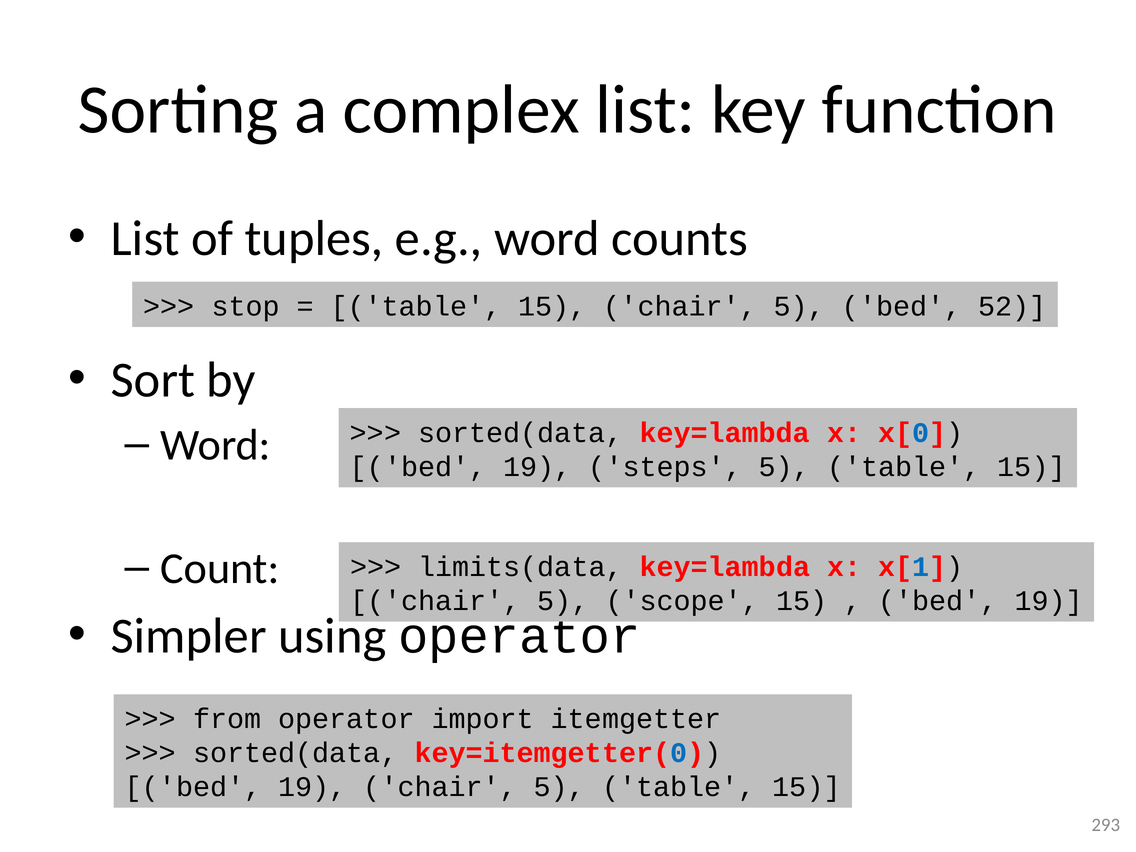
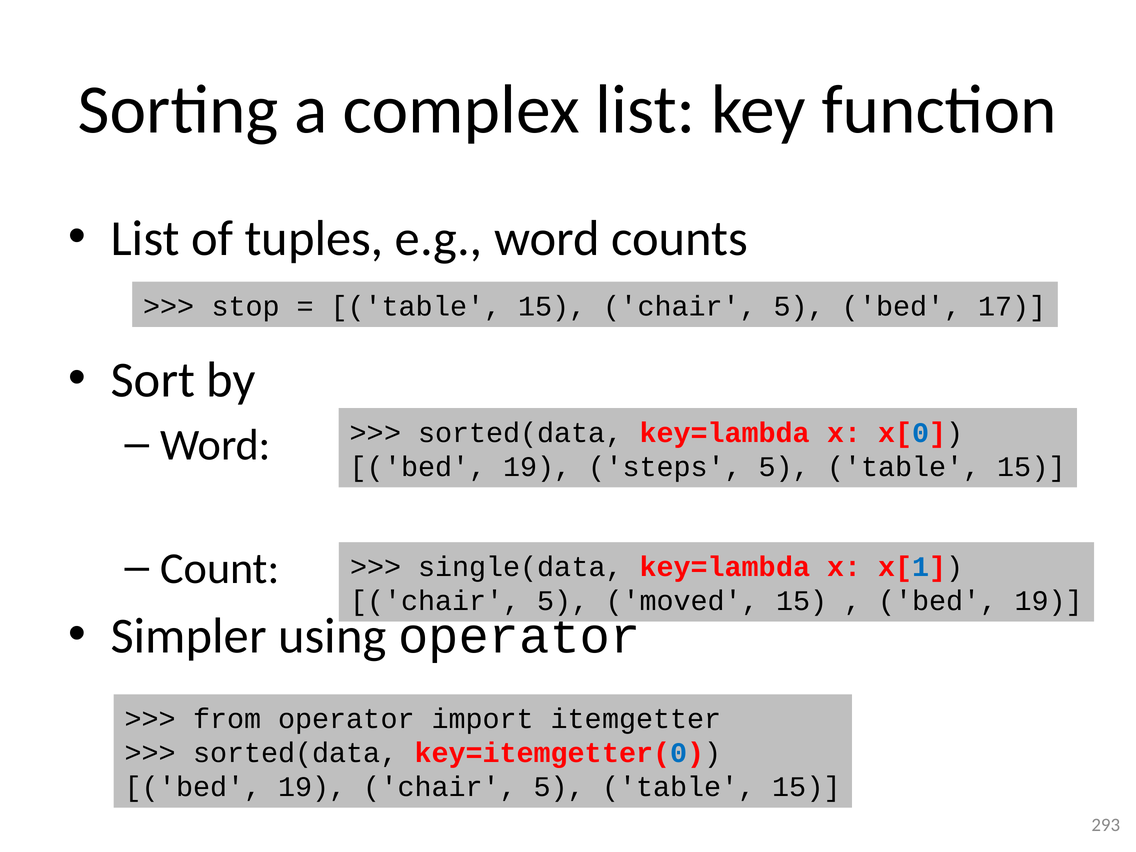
52: 52 -> 17 (1012, 306)
limits(data: limits(data -> single(data (520, 567)
scope: scope -> moved (682, 601)
